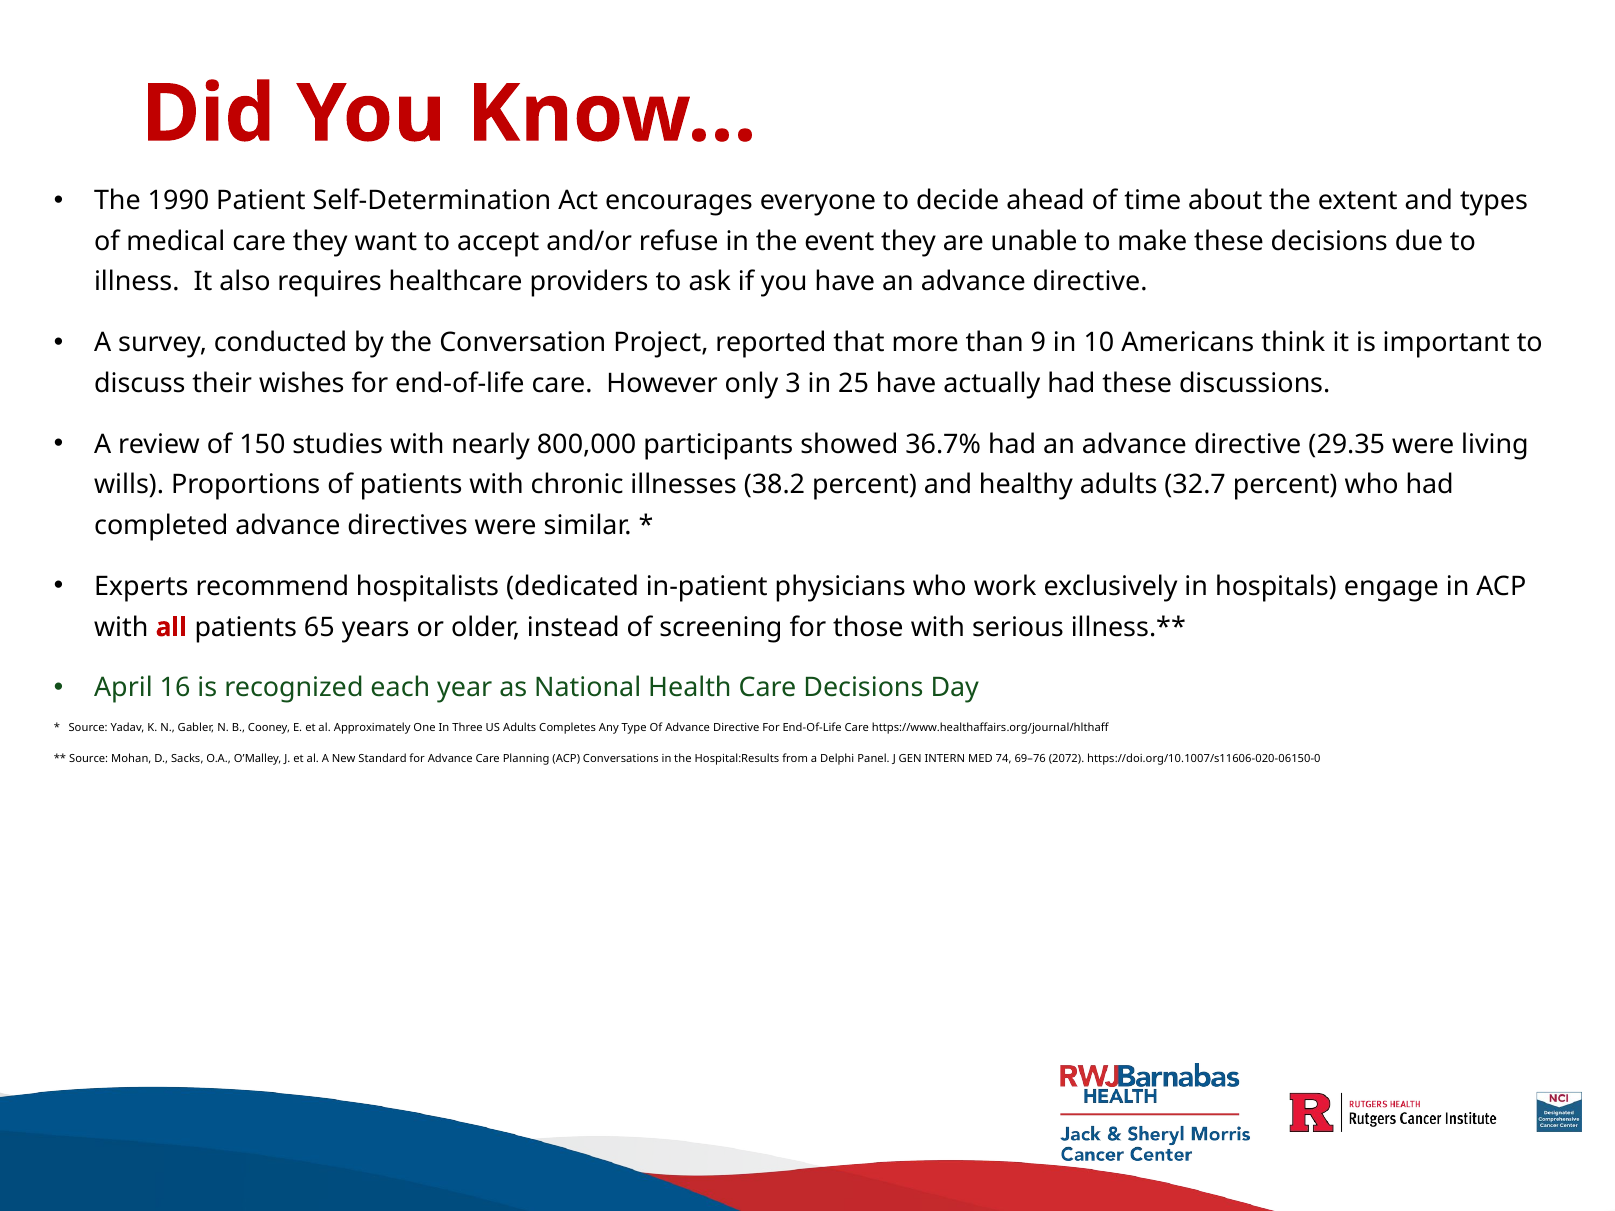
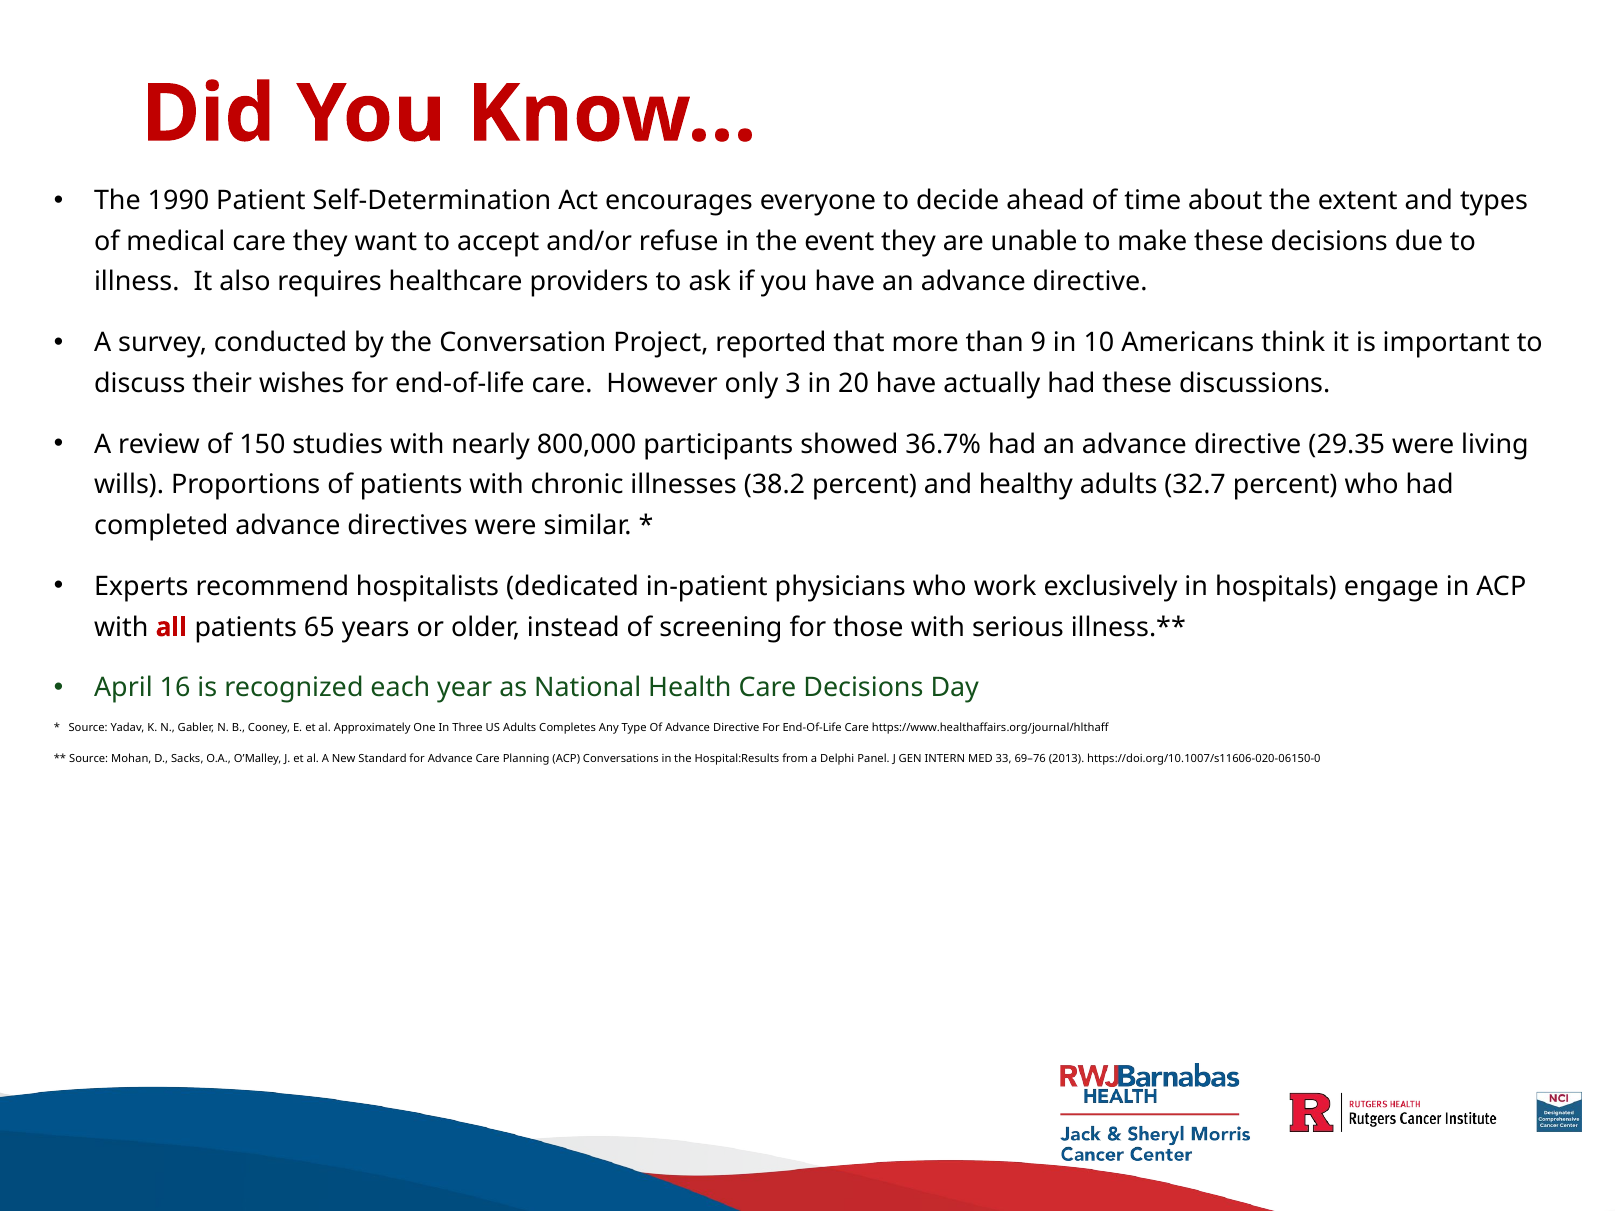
25: 25 -> 20 (853, 384)
74: 74 -> 33 (1004, 759)
2072: 2072 -> 2013 (1067, 759)
